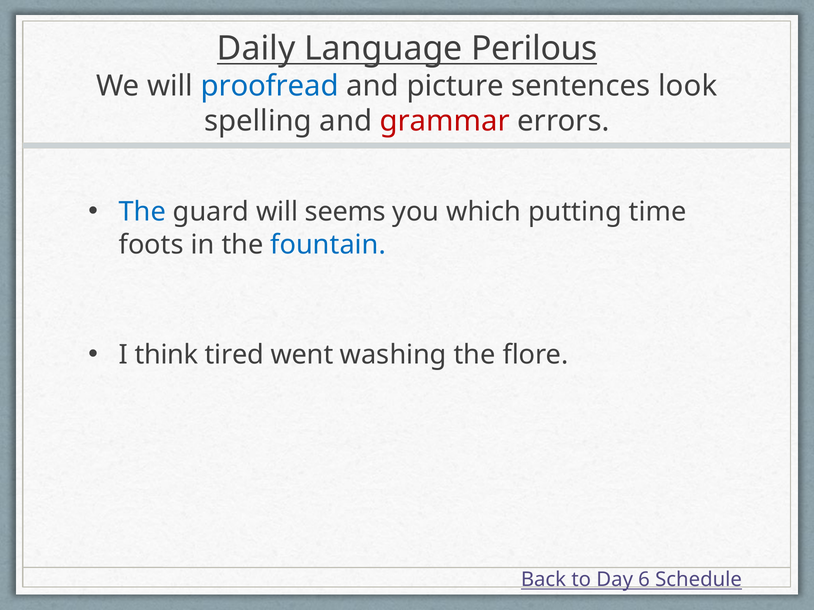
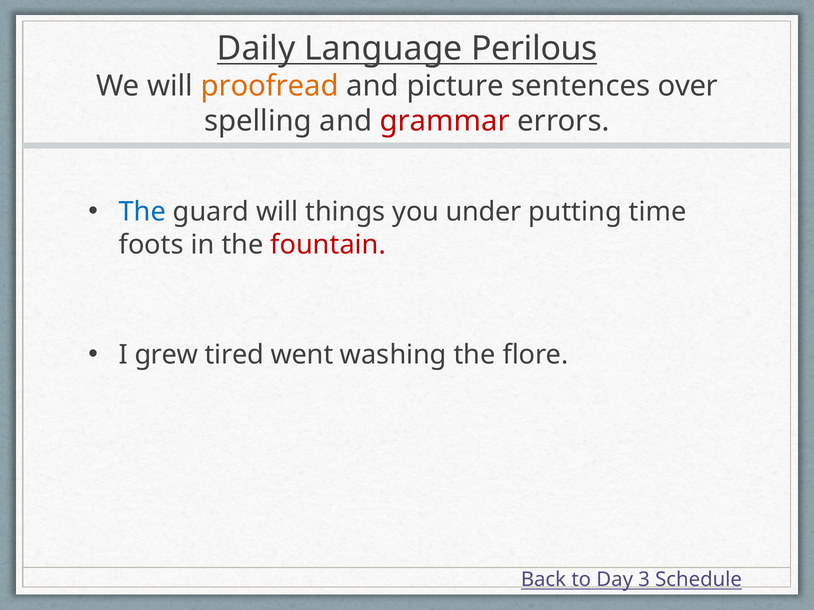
proofread colour: blue -> orange (270, 86)
look: look -> over (688, 86)
seems: seems -> things (345, 212)
which: which -> under (484, 212)
fountain colour: blue -> red (328, 245)
think: think -> grew (166, 355)
6: 6 -> 3 (644, 580)
